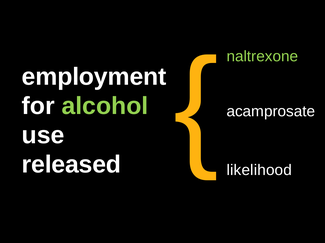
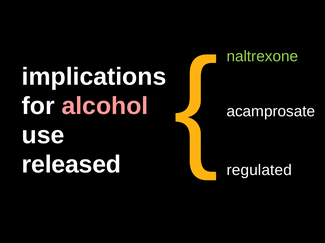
employment: employment -> implications (94, 77)
alcohol colour: light green -> pink (105, 106)
likelihood: likelihood -> regulated (259, 171)
